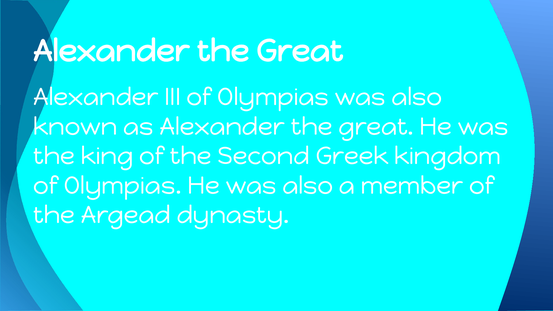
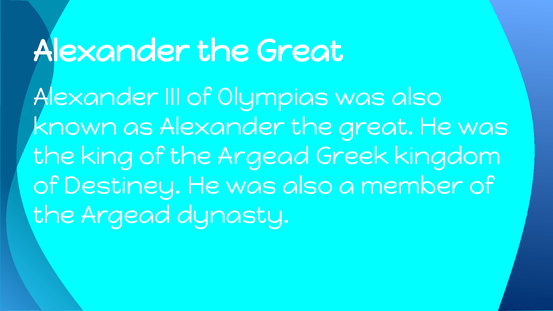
king of the Second: Second -> Argead (264, 156)
Olympias: Olympias -> Destiney (123, 186)
